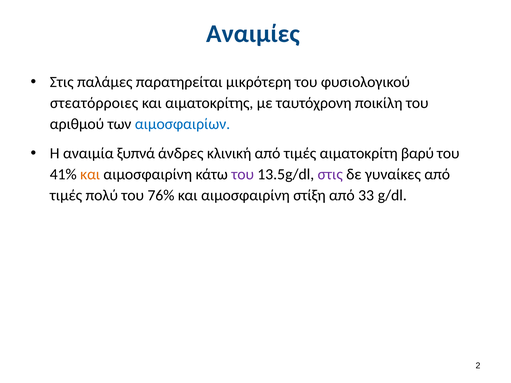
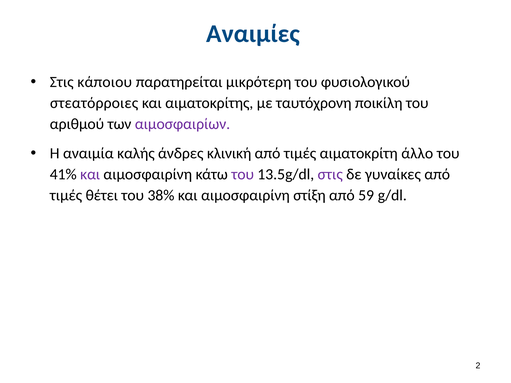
παλάμες: παλάμες -> κάποιου (105, 82)
αιμοσφαιρίων colour: blue -> purple (183, 124)
ξυπνά: ξυπνά -> καλής (136, 154)
βαρύ: βαρύ -> άλλο (417, 154)
και colour: orange -> purple (90, 174)
πολύ: πολύ -> θέτει (102, 195)
76%: 76% -> 38% (161, 195)
33: 33 -> 59 (366, 195)
